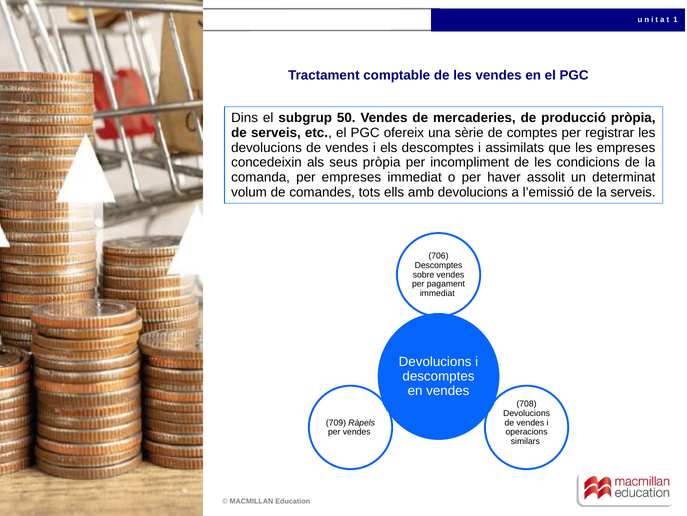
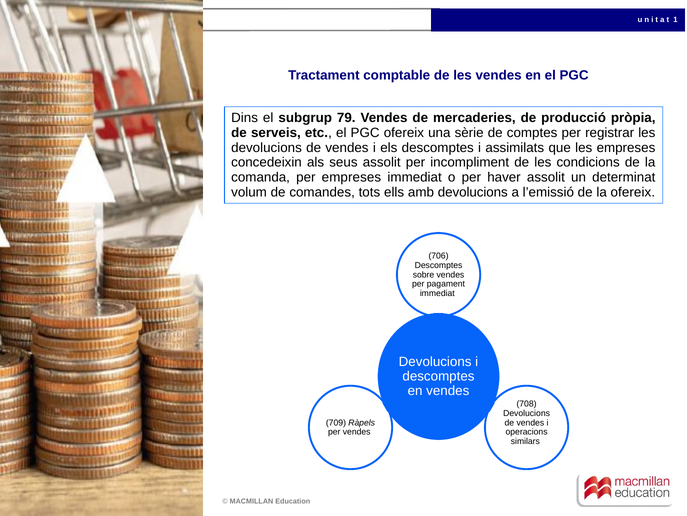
50: 50 -> 79 (346, 118)
seus pròpia: pròpia -> assolit (382, 162)
la serveis: serveis -> ofereix (633, 192)
